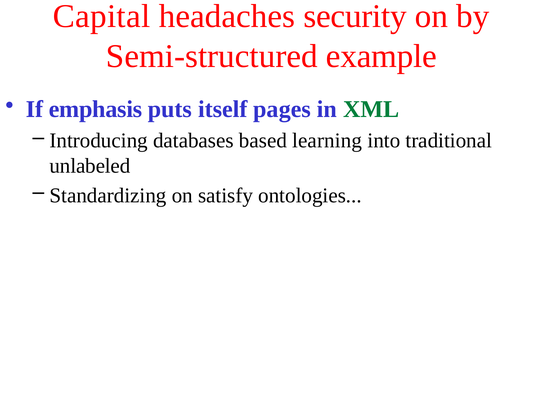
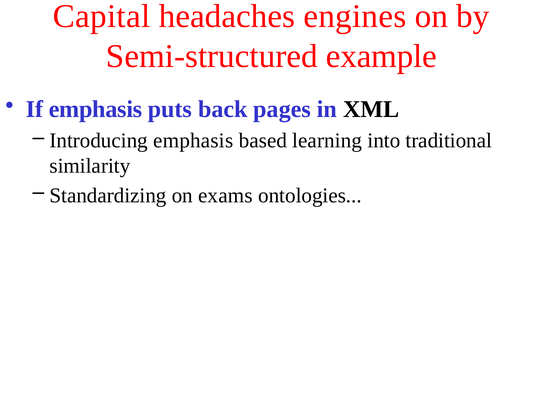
security: security -> engines (355, 16)
itself: itself -> back (223, 109)
XML colour: green -> black (371, 109)
Introducing databases: databases -> emphasis (193, 141)
unlabeled: unlabeled -> similarity (90, 166)
satisfy: satisfy -> exams (225, 196)
